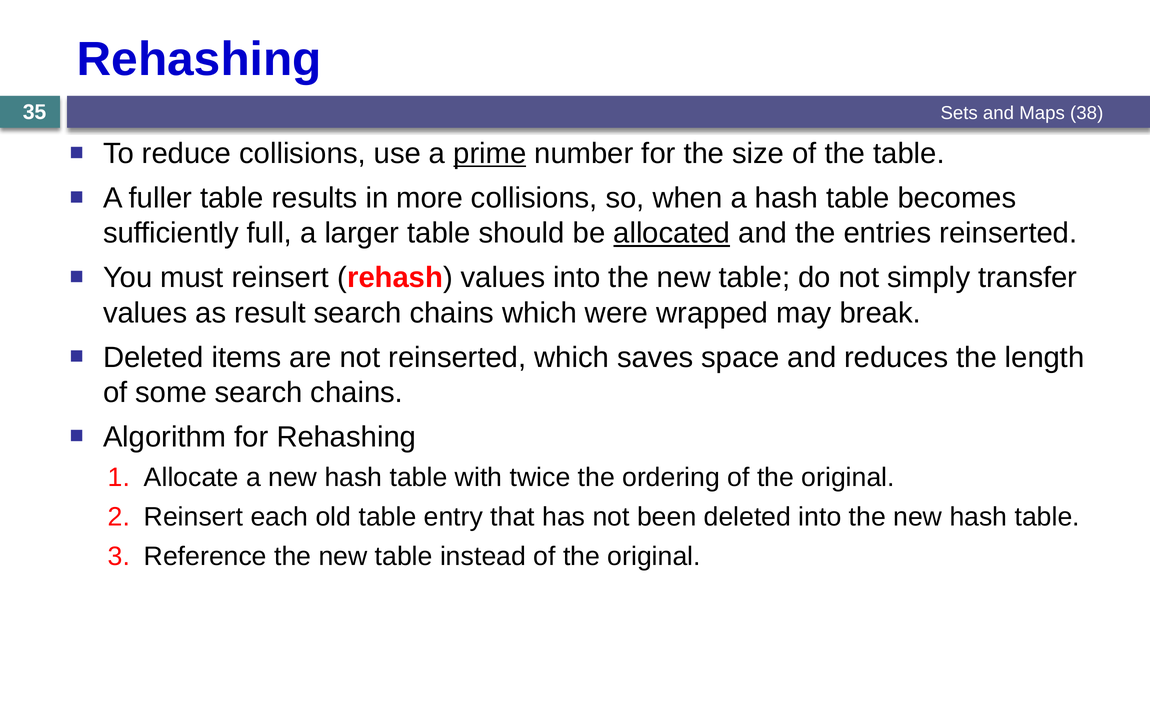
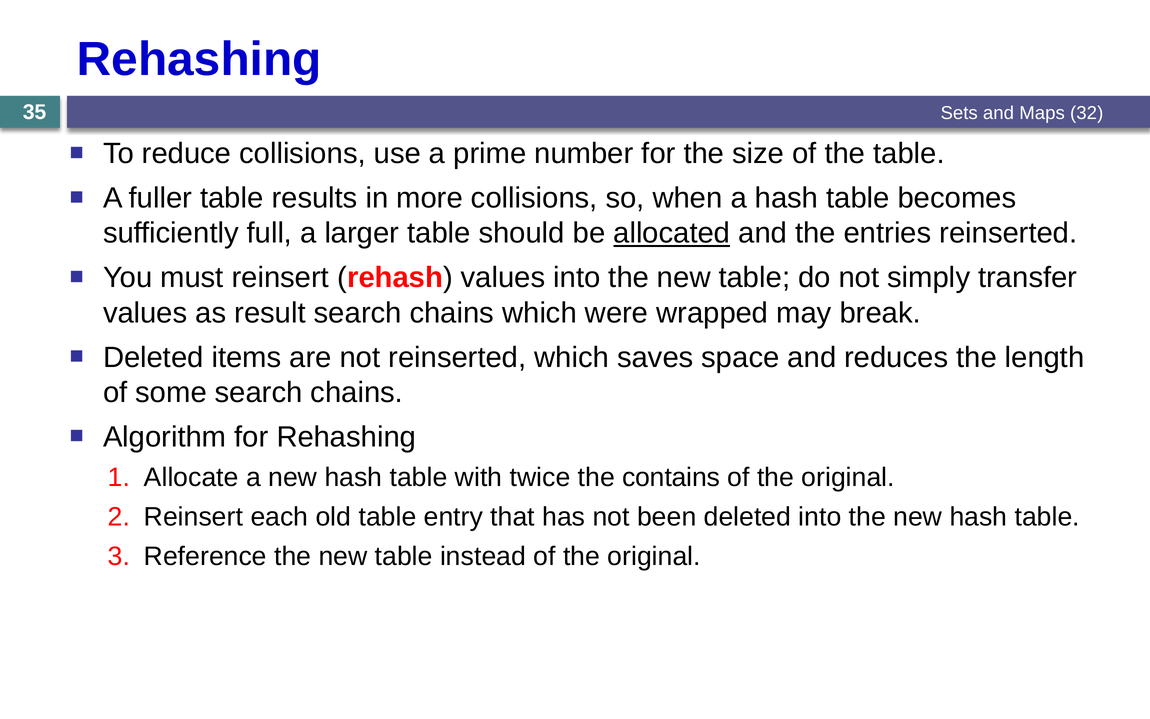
38: 38 -> 32 (1087, 113)
prime underline: present -> none (490, 154)
ordering: ordering -> contains (671, 478)
